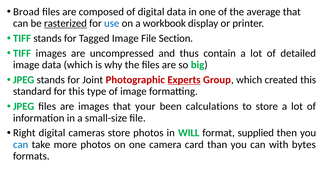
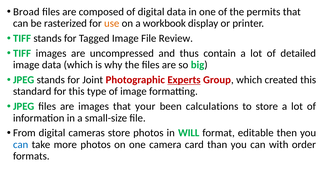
average: average -> permits (263, 12)
rasterized underline: present -> none (65, 23)
use colour: blue -> orange (112, 23)
Section: Section -> Review (176, 38)
Right: Right -> From (24, 133)
supplied: supplied -> editable (256, 133)
bytes: bytes -> order (304, 145)
